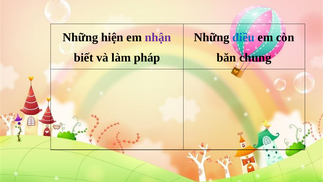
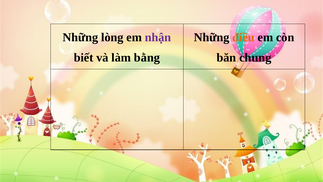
hiện: hiện -> lòng (112, 37)
điều colour: blue -> orange (244, 37)
pháp: pháp -> bằng (147, 57)
